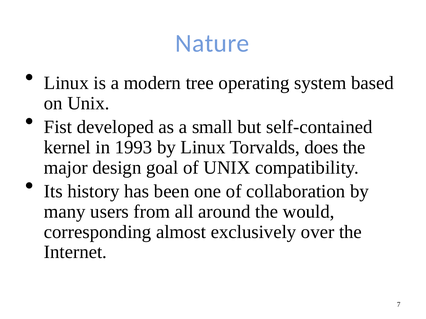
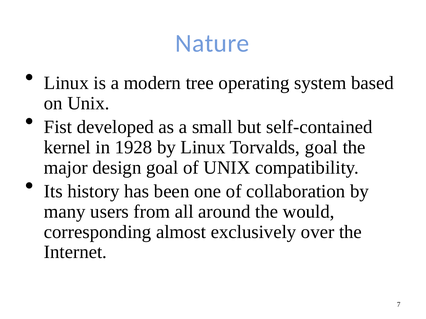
1993: 1993 -> 1928 (134, 147)
Torvalds does: does -> goal (321, 147)
